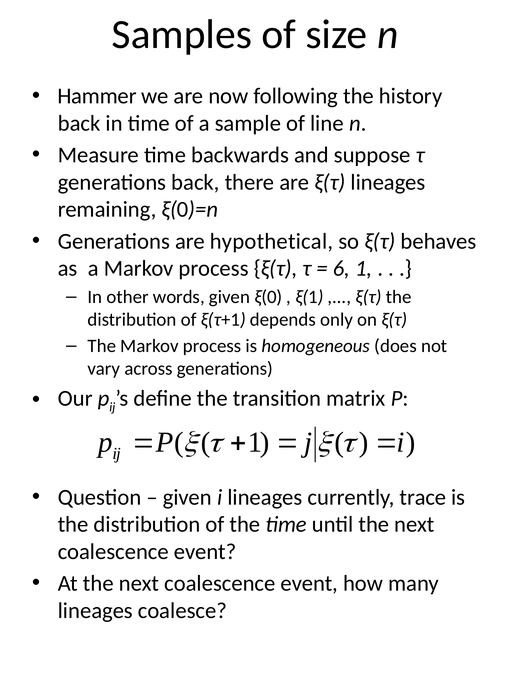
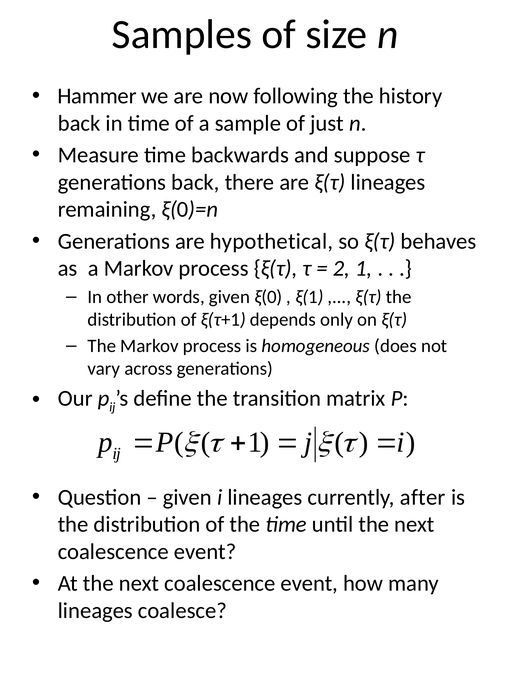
line: line -> just (327, 123)
6: 6 -> 2 (341, 268)
trace: trace -> after (423, 497)
